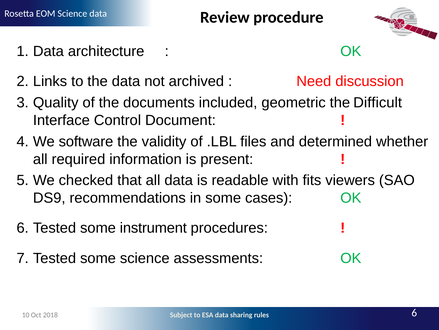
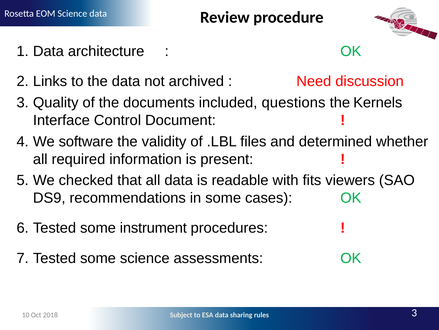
geometric: geometric -> questions (294, 102)
Difficult: Difficult -> Kernels (378, 102)
6: 6 -> 3 (414, 312)
